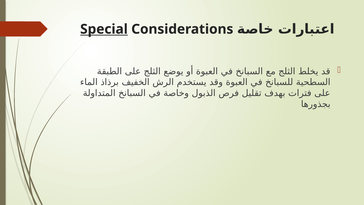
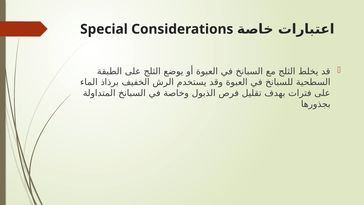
Special underline: present -> none (104, 29)
